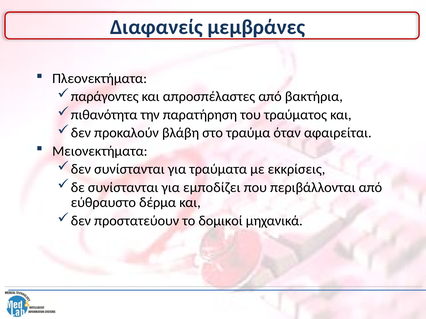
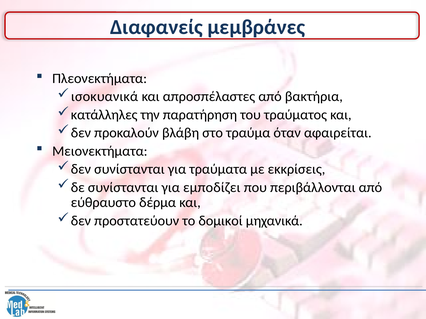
παράγοντες: παράγοντες -> ισοκυανικά (105, 97)
πιθανότητα: πιθανότητα -> κατάλληλες (104, 115)
